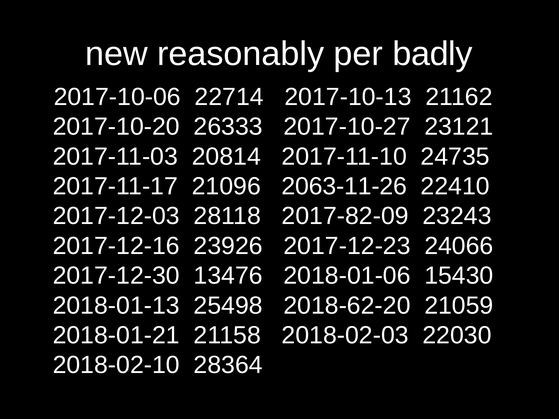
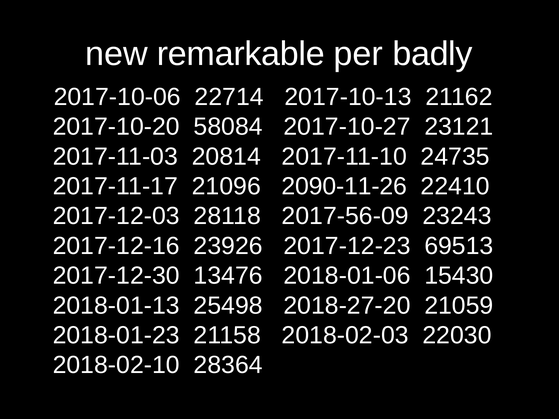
reasonably: reasonably -> remarkable (241, 54)
26333: 26333 -> 58084 (228, 127)
2063-11-26: 2063-11-26 -> 2090-11-26 (344, 186)
2017-82-09: 2017-82-09 -> 2017-56-09 (345, 216)
24066: 24066 -> 69513 (459, 246)
2018-62-20: 2018-62-20 -> 2018-27-20 (347, 306)
2018-01-21: 2018-01-21 -> 2018-01-23 (116, 335)
